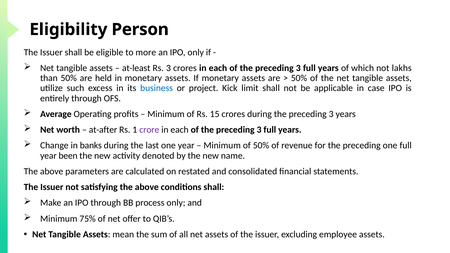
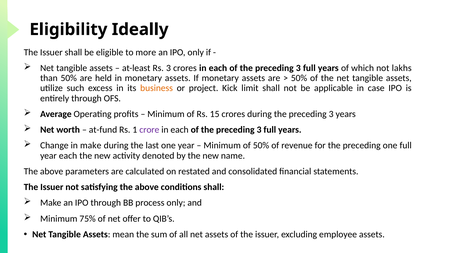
Person: Person -> Ideally (140, 29)
business colour: blue -> orange (157, 88)
at-after: at-after -> at-fund (103, 130)
in banks: banks -> make (91, 146)
year been: been -> each (68, 156)
